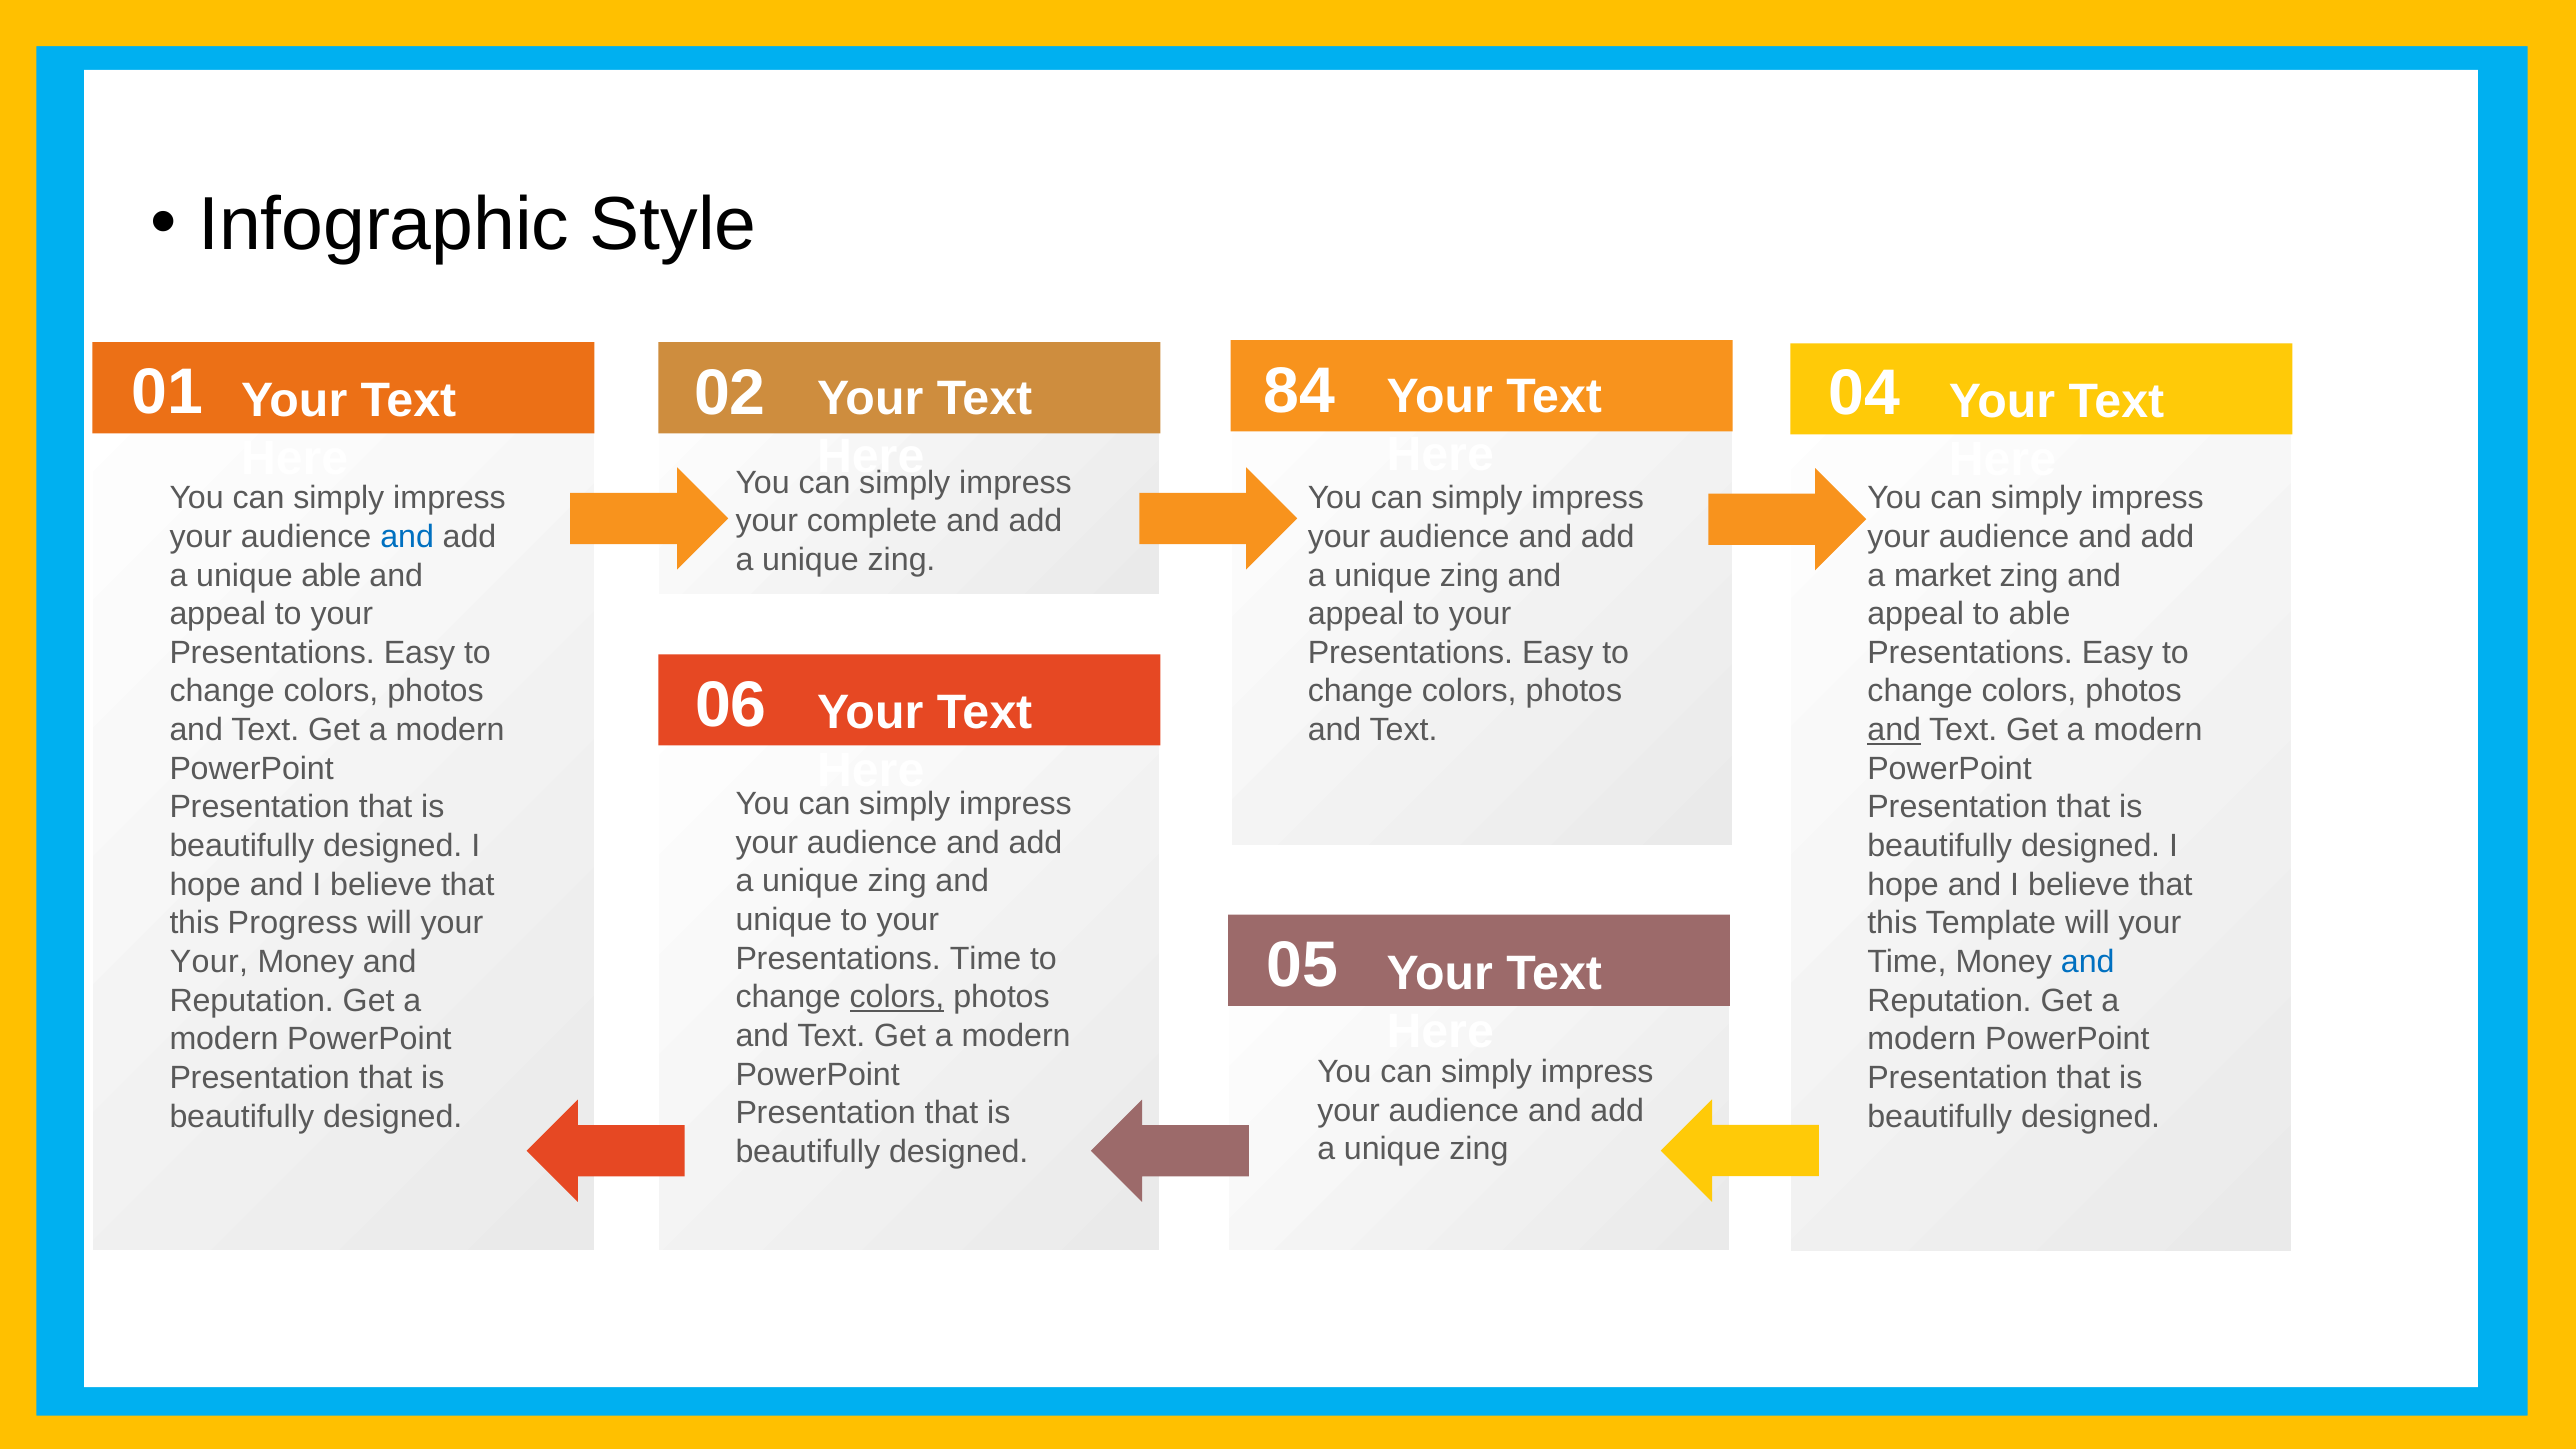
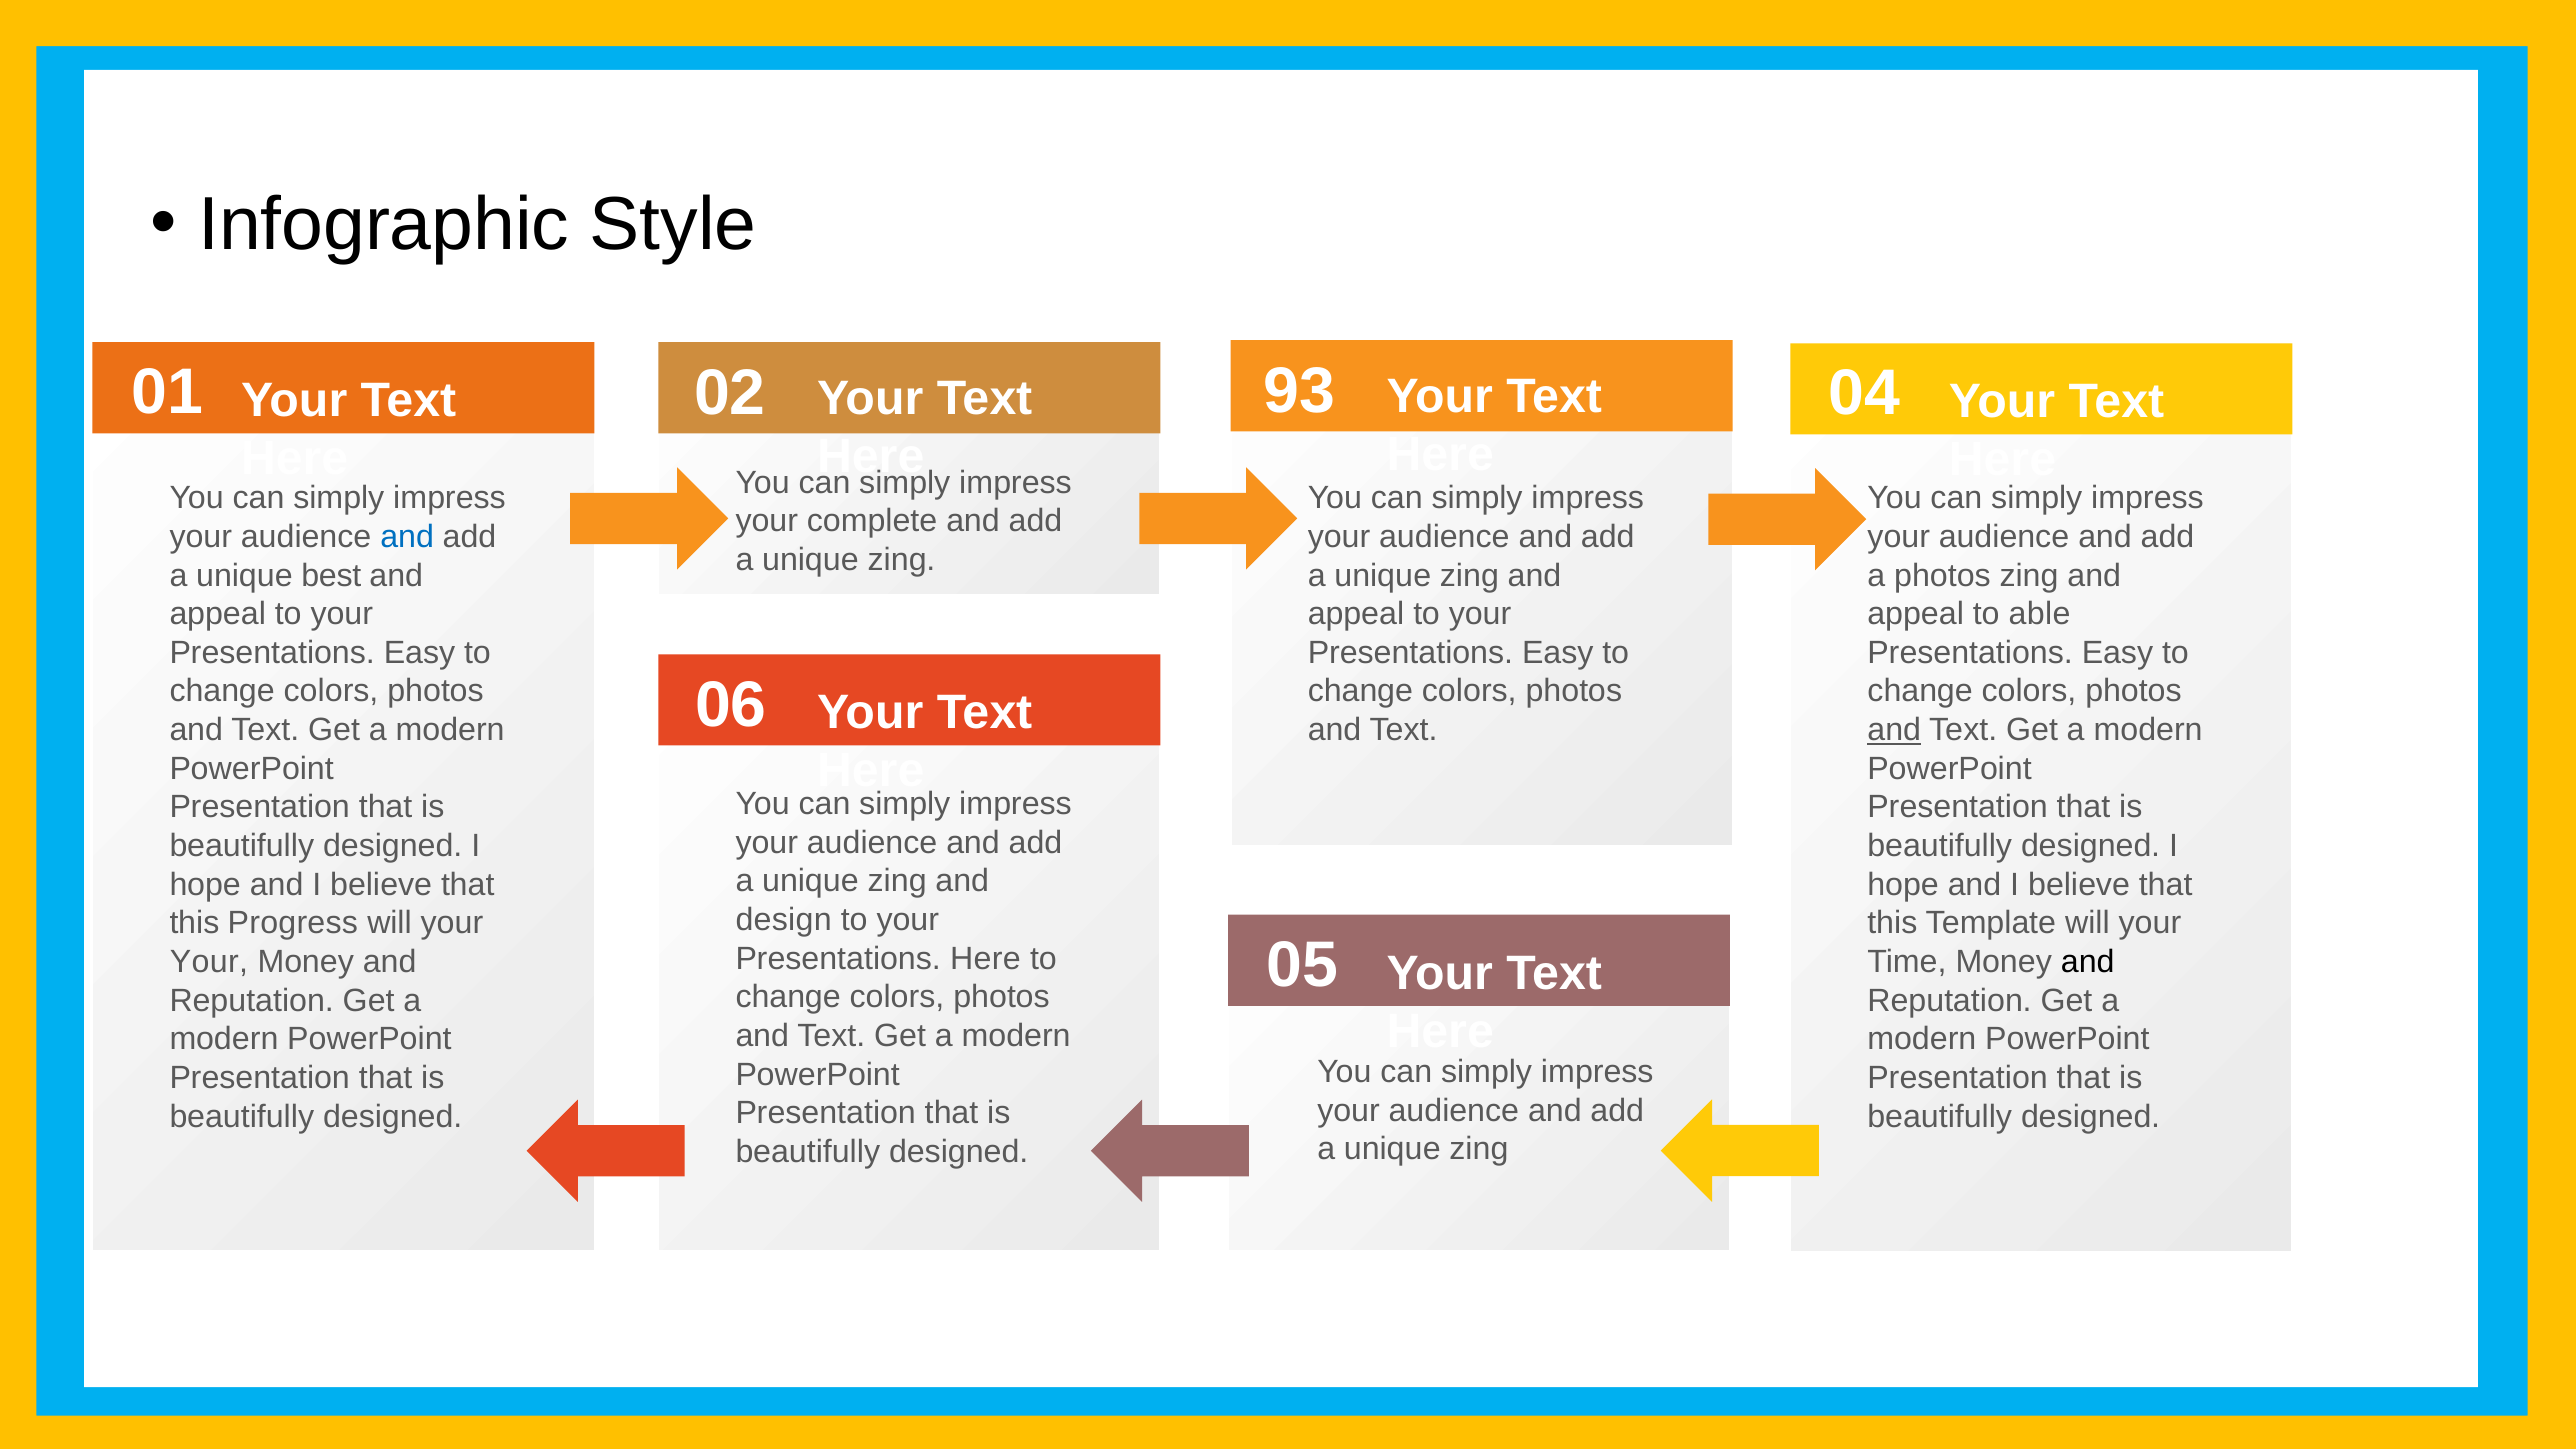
84: 84 -> 93 (1300, 391)
unique able: able -> best (331, 575)
a market: market -> photos (1942, 575)
unique: unique -> design (784, 920)
Presentations Time: Time -> Here (985, 959)
and colour: blue -> black (2088, 962)
colors underline: present -> none (897, 997)
